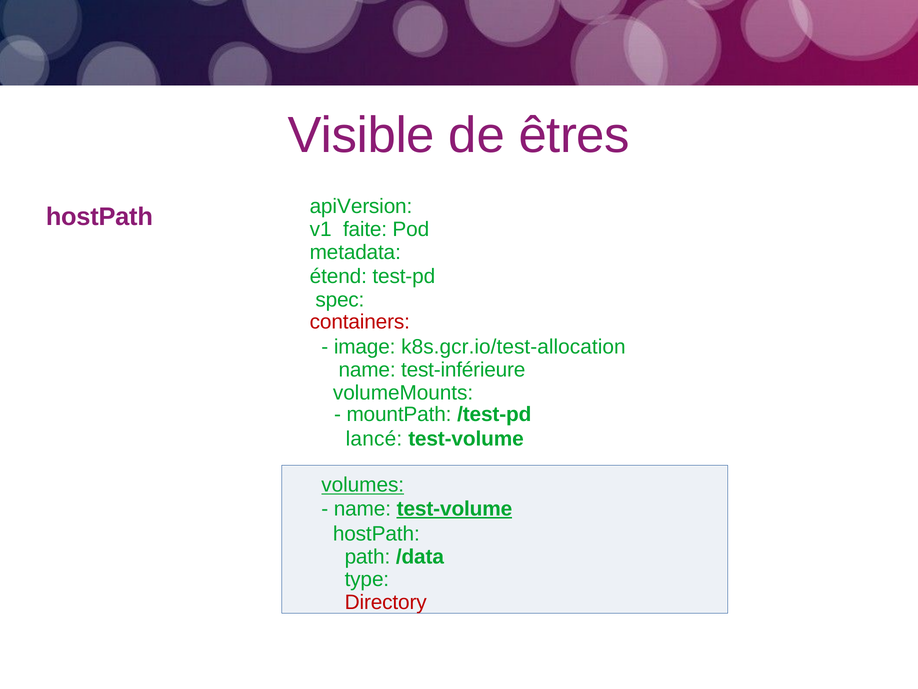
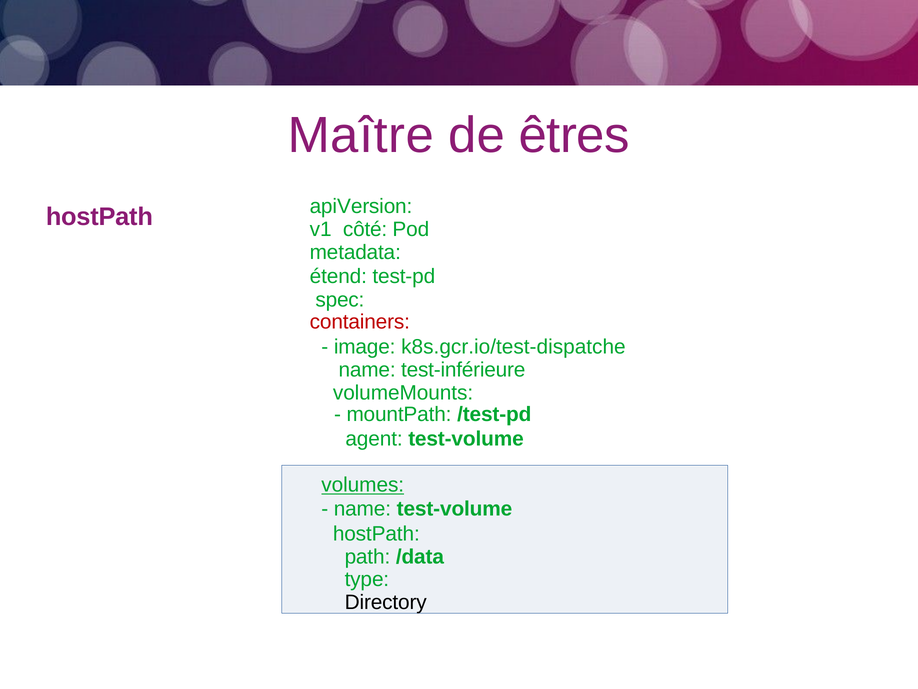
Visible: Visible -> Maître (361, 136)
faite: faite -> côté (365, 229)
k8s.gcr.io/test-allocation: k8s.gcr.io/test-allocation -> k8s.gcr.io/test-dispatche (513, 347)
lancé: lancé -> agent (374, 439)
test-volume underline: present -> none (454, 509)
Directory colour: red -> black (386, 602)
